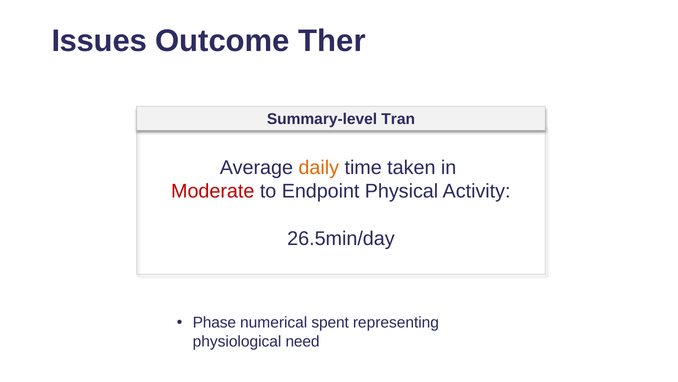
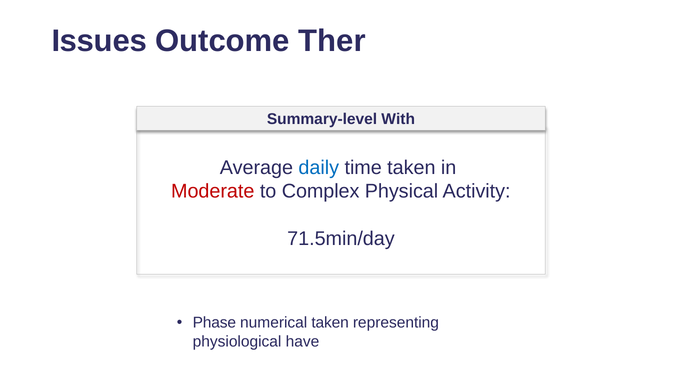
Tran: Tran -> With (398, 119)
daily colour: orange -> blue (319, 167)
Endpoint: Endpoint -> Complex (321, 191)
26.5min/day: 26.5min/day -> 71.5min/day (341, 239)
numerical spent: spent -> taken (330, 322)
need: need -> have (302, 341)
